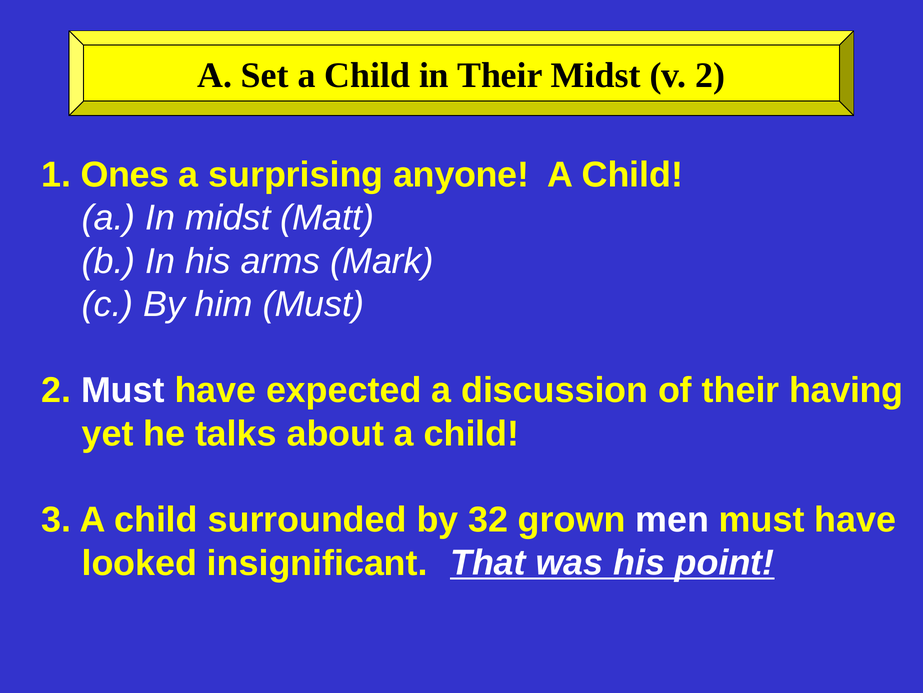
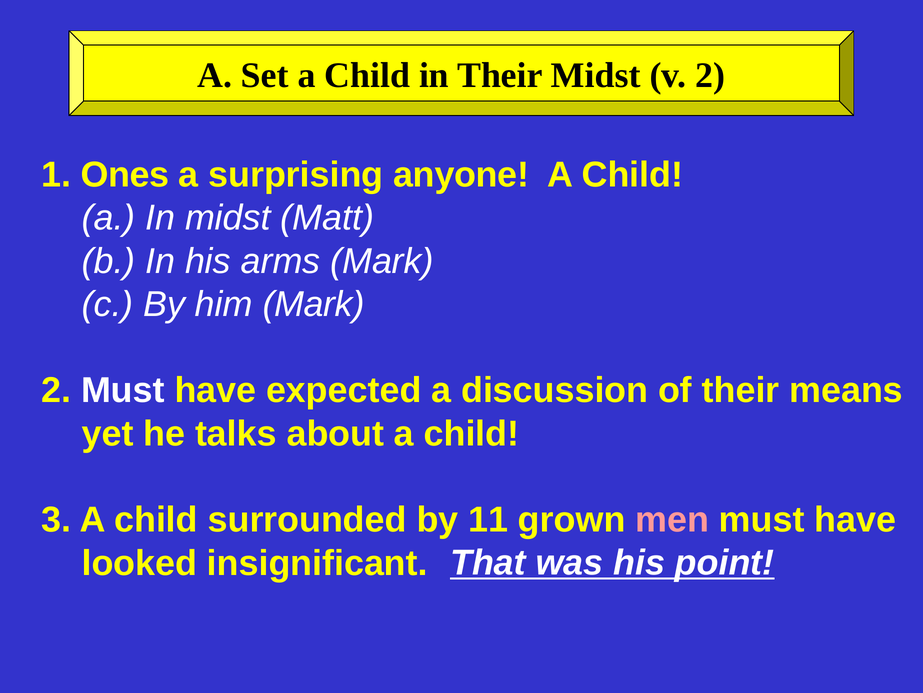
him Must: Must -> Mark (314, 304)
having: having -> means (846, 390)
32: 32 -> 11 (488, 519)
men colour: white -> pink (672, 519)
